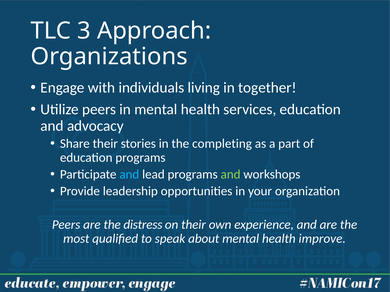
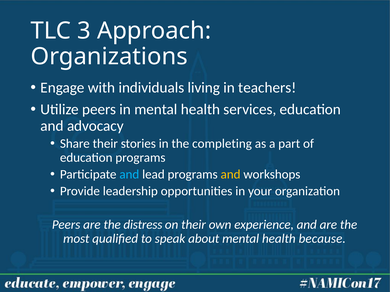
together: together -> teachers (267, 88)
and colour: light green -> yellow (231, 175)
improve: improve -> because (322, 239)
